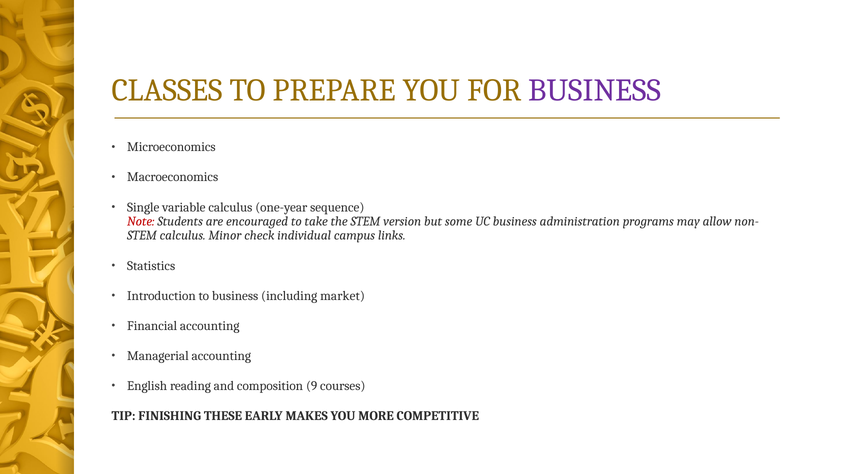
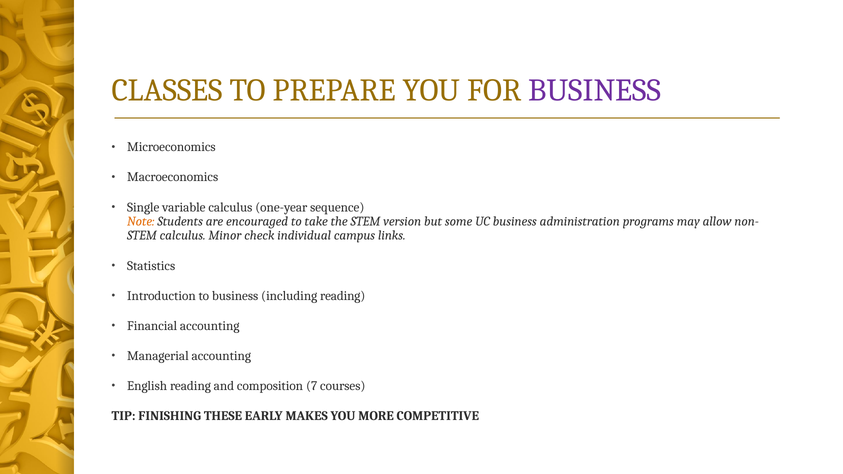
Note colour: red -> orange (141, 222)
including market: market -> reading (343, 296)
9: 9 -> 7 (312, 386)
